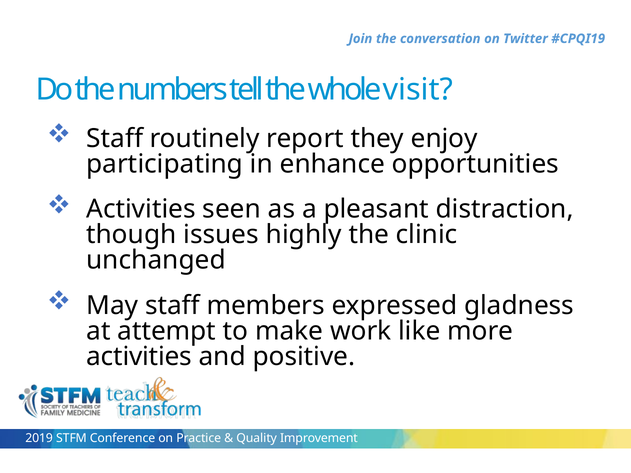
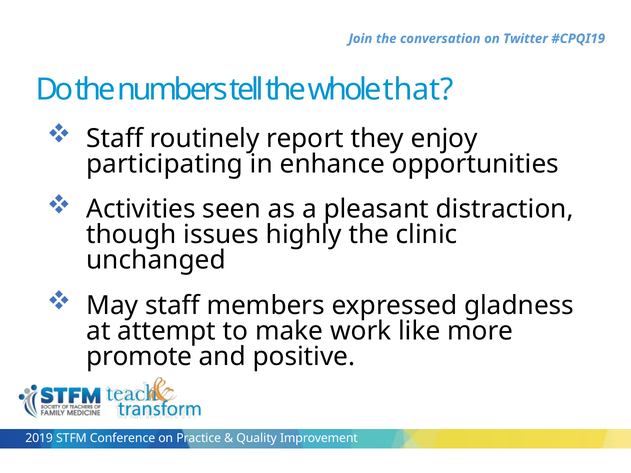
visit: visit -> that (418, 89)
activities: activities -> promote (139, 357)
